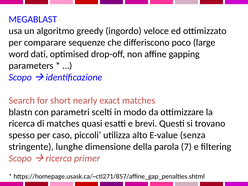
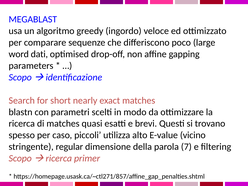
senza: senza -> vicino (193, 135)
lunghe: lunghe -> regular (69, 147)
